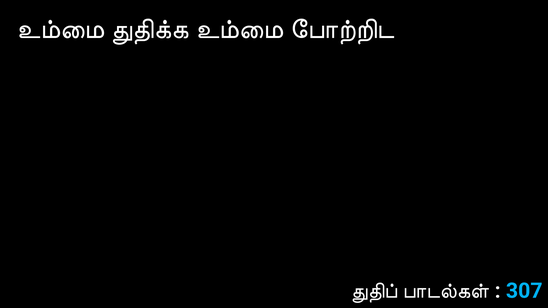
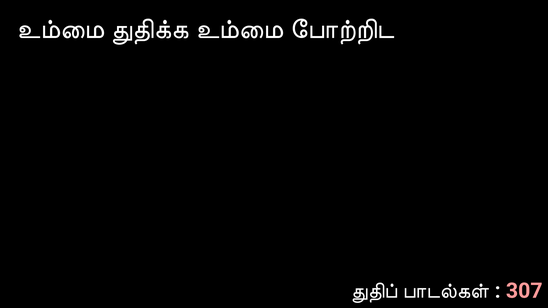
307 colour: light blue -> pink (524, 291)
